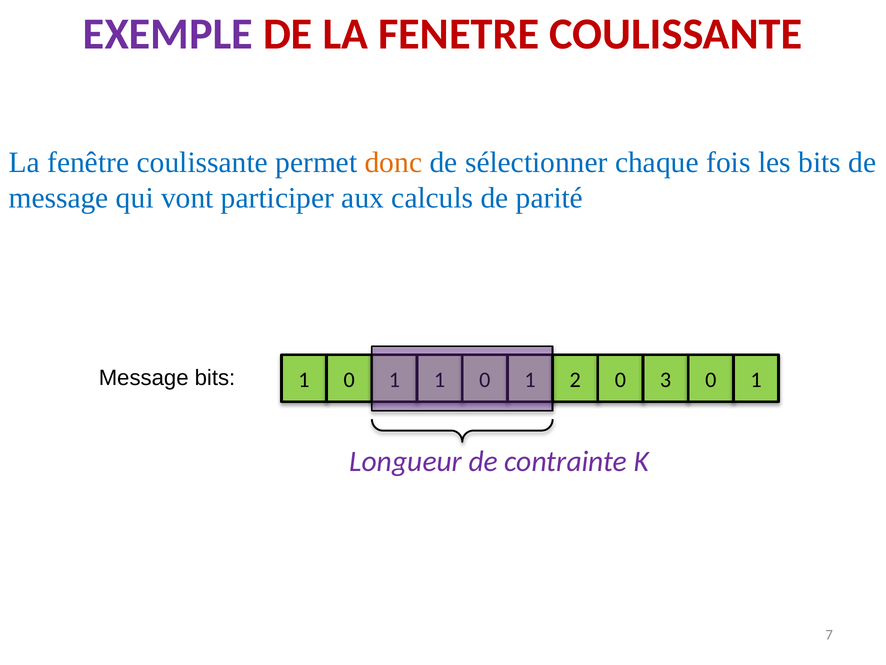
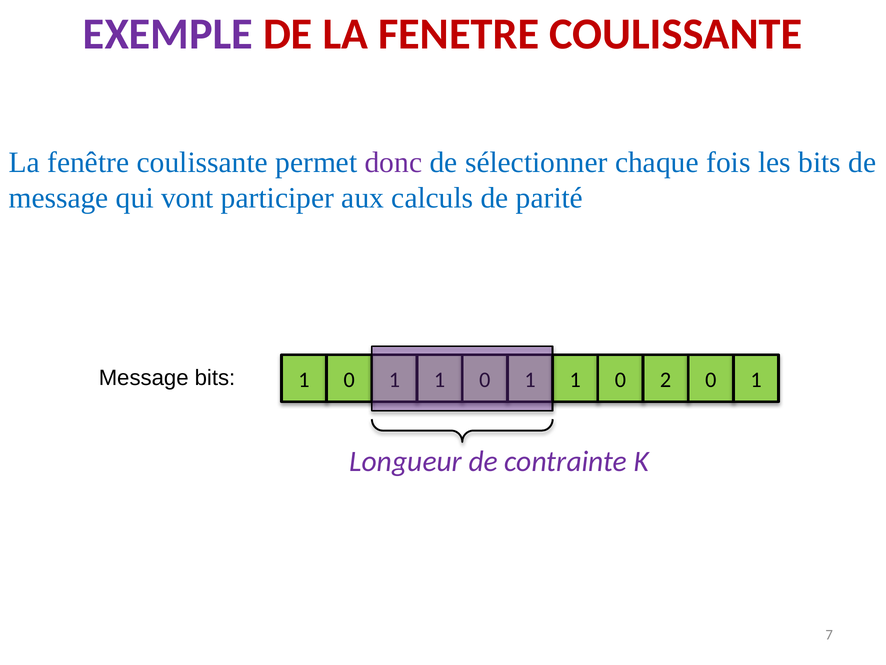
donc colour: orange -> purple (393, 163)
2: 2 -> 1 (575, 379)
3: 3 -> 2 (666, 379)
